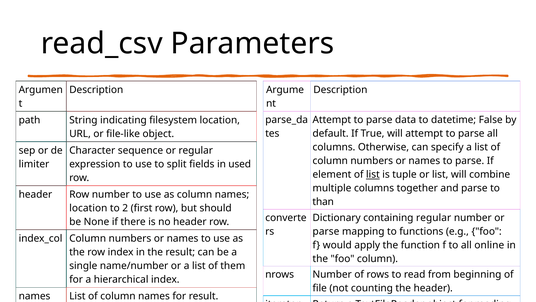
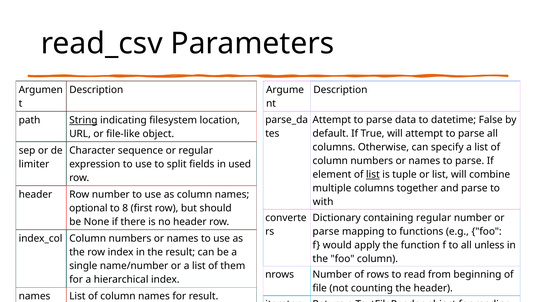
String underline: none -> present (83, 120)
than: than -> with (323, 202)
location: location -> optional (88, 208)
2: 2 -> 8 (125, 208)
all online: online -> unless (489, 245)
